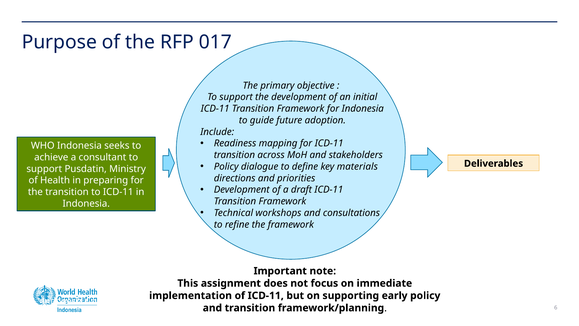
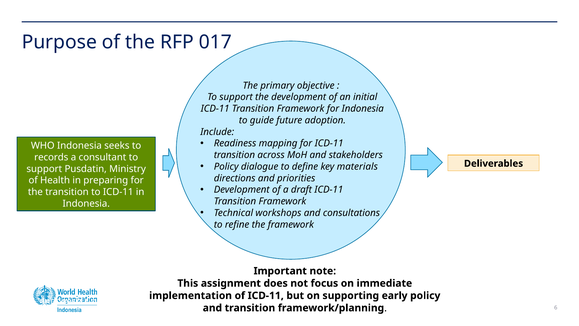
achieve: achieve -> records (51, 157)
